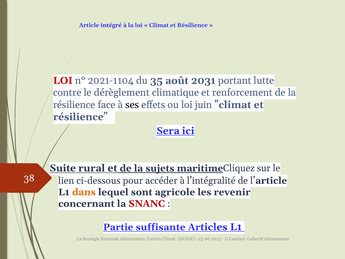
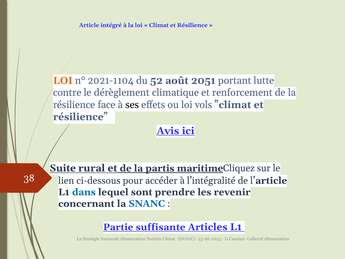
LOI colour: red -> orange (63, 80)
35: 35 -> 52 (156, 80)
2031: 2031 -> 2051 (203, 80)
juin: juin -> vols (204, 105)
Sera: Sera -> Avis (168, 131)
sujets: sujets -> partis (160, 168)
dans colour: orange -> blue (84, 192)
agricole: agricole -> prendre (175, 192)
SNANC colour: red -> blue (147, 203)
